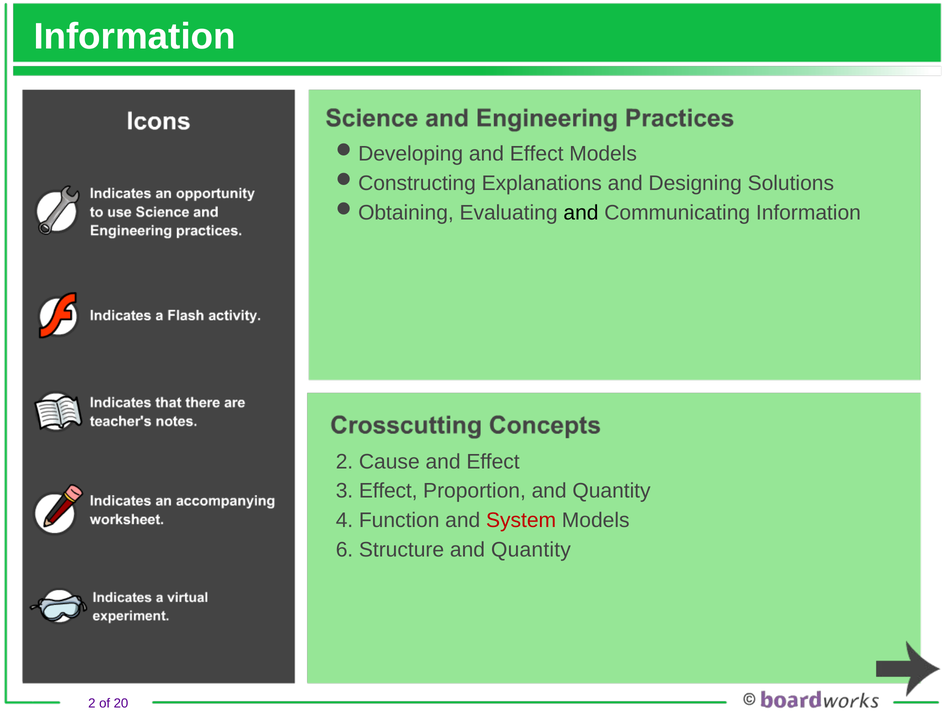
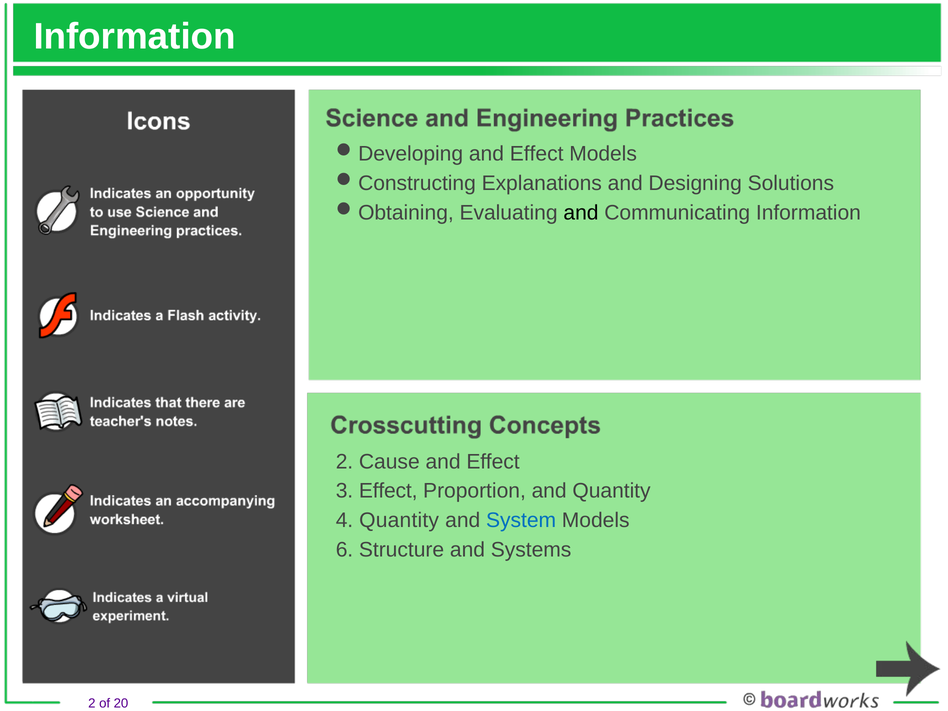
4 Function: Function -> Quantity (399, 520)
System colour: red -> blue (521, 520)
Structure and Quantity: Quantity -> Systems (531, 550)
